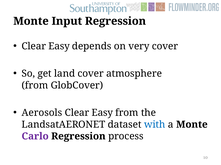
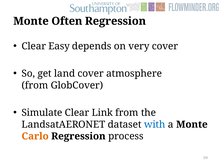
Input: Input -> Often (67, 21)
Aerosols: Aerosols -> Simulate (42, 113)
Easy: Easy -> Link (102, 113)
Carlo colour: purple -> orange (35, 137)
